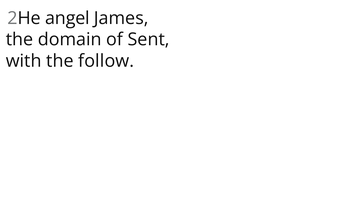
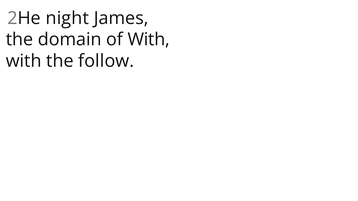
angel: angel -> night (67, 18)
of Sent: Sent -> With (149, 40)
